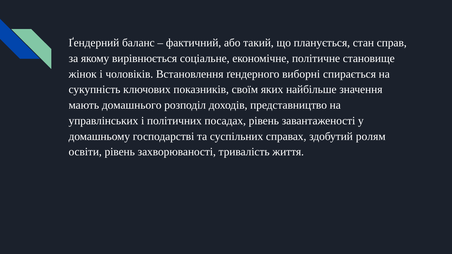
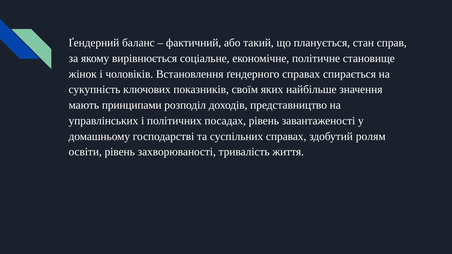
ґендерного виборні: виборні -> справах (301, 74)
домашнього: домашнього -> принципами (132, 105)
